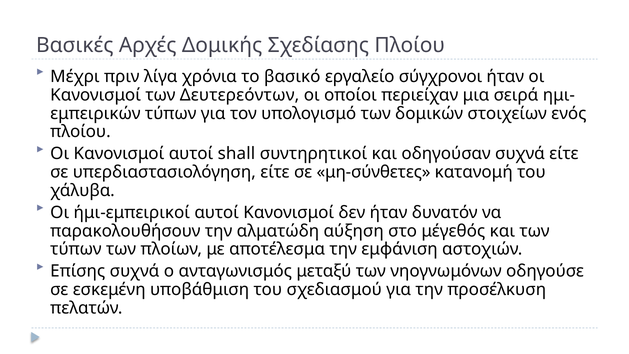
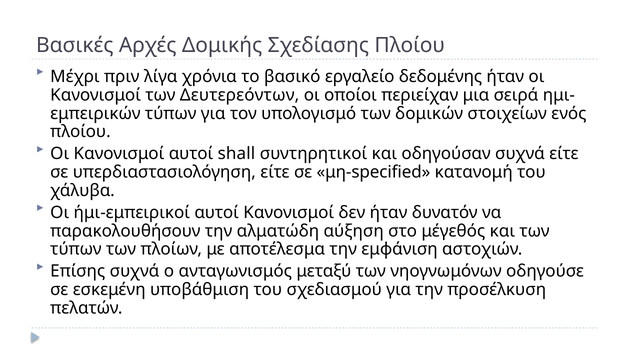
σύγχρονοι: σύγχρονοι -> δεδομένης (441, 77)
μη-σύνθετες: μη-σύνθετες -> μη-specified (373, 172)
